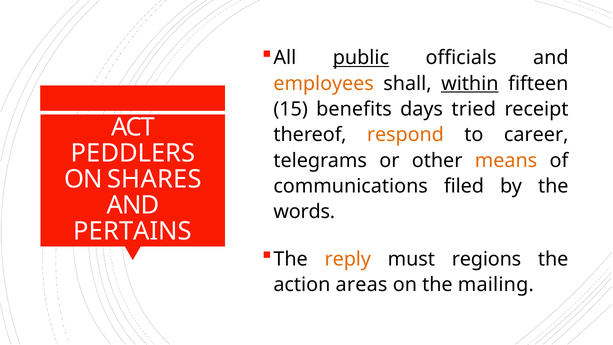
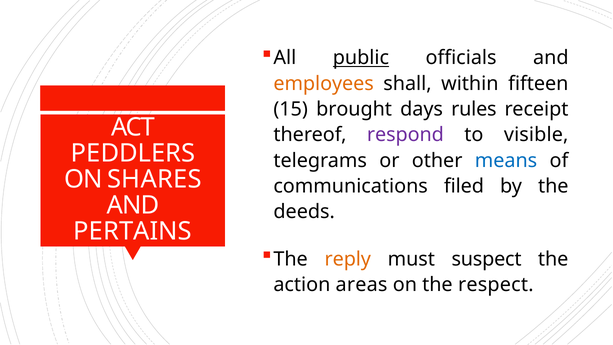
within underline: present -> none (470, 83)
benefits: benefits -> brought (354, 109)
tried: tried -> rules (474, 109)
respond colour: orange -> purple (405, 135)
career: career -> visible (536, 135)
means colour: orange -> blue (506, 160)
words: words -> deeds (304, 212)
regions: regions -> suspect (487, 259)
mailing: mailing -> respect (496, 285)
